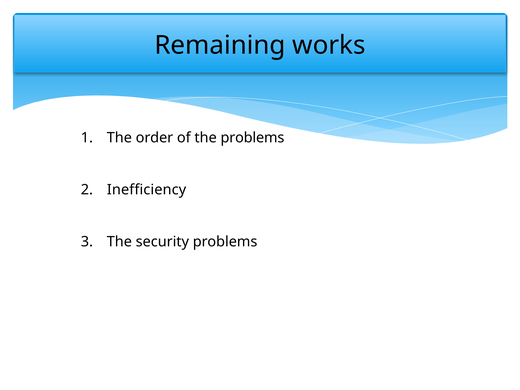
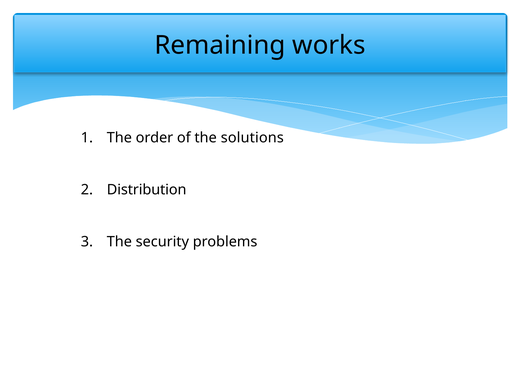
the problems: problems -> solutions (252, 138)
Inefficiency: Inefficiency -> Distribution (147, 190)
